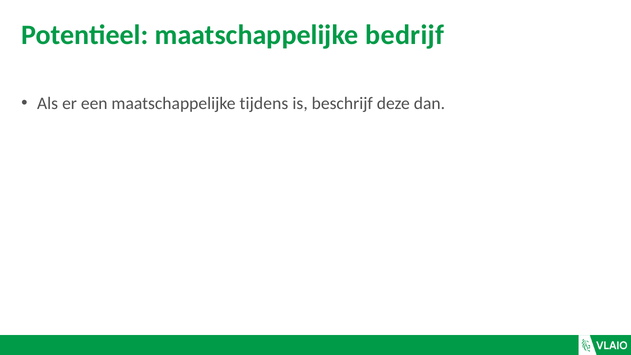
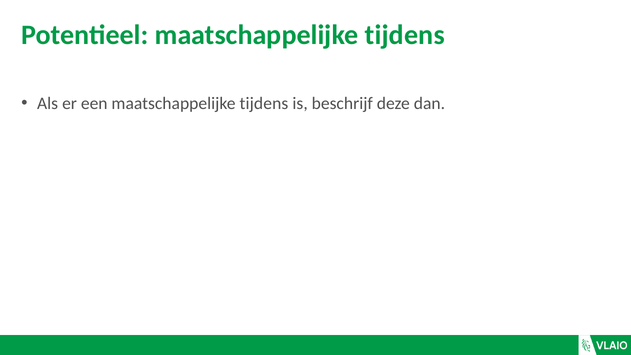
Potentieel maatschappelijke bedrijf: bedrijf -> tijdens (405, 35)
